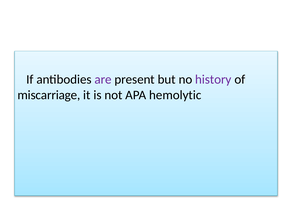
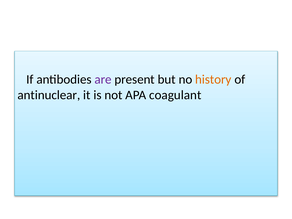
history colour: purple -> orange (213, 79)
miscarriage: miscarriage -> antinuclear (49, 95)
hemolytic: hemolytic -> coagulant (175, 95)
